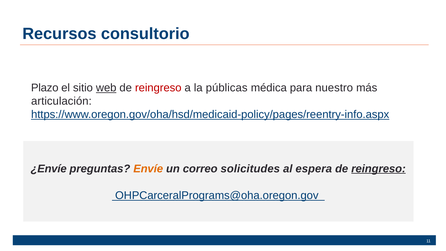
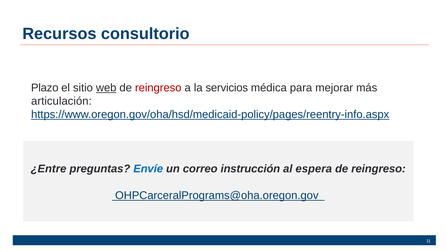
públicas: públicas -> servicios (227, 88)
nuestro: nuestro -> mejorar (334, 88)
¿Envíe: ¿Envíe -> ¿Entre (49, 169)
Envíe colour: orange -> blue (148, 169)
solicitudes: solicitudes -> instrucción (250, 169)
reingreso underline: present -> none (379, 169)
